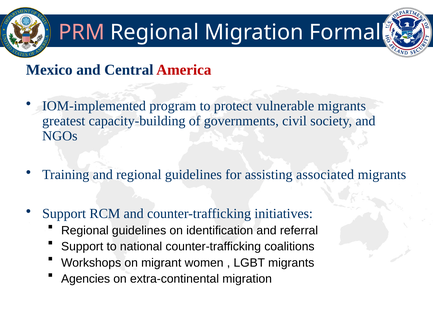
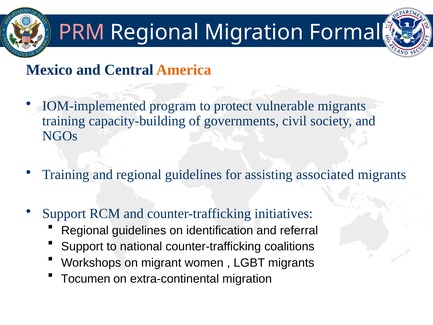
America colour: red -> orange (184, 70)
greatest: greatest -> training (64, 121)
Agencies: Agencies -> Tocumen (86, 279)
